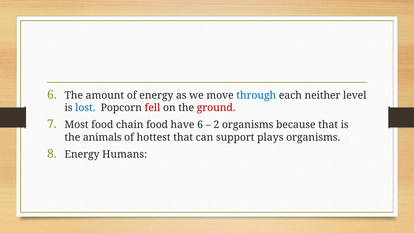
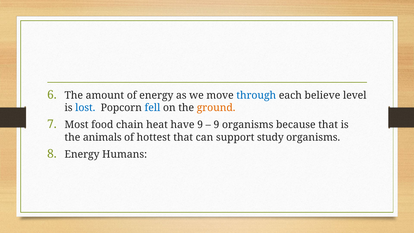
neither: neither -> believe (322, 95)
fell colour: red -> blue (152, 108)
ground colour: red -> orange (216, 108)
chain food: food -> heat (157, 125)
have 6: 6 -> 9 (200, 125)
2: 2 -> 9 (216, 125)
plays: plays -> study (270, 137)
